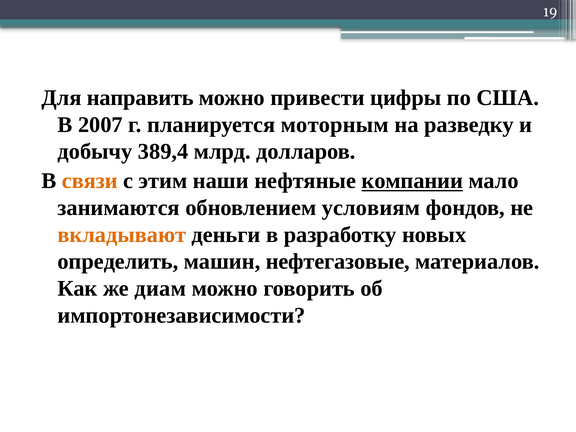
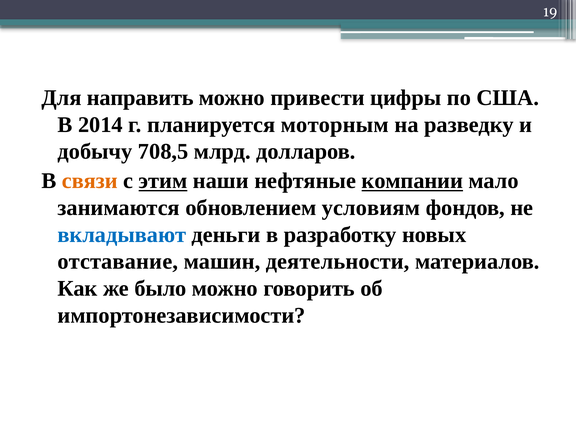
2007: 2007 -> 2014 (100, 125)
389,4: 389,4 -> 708,5 (163, 152)
этим underline: none -> present (163, 181)
вкладывают colour: orange -> blue (122, 235)
определить: определить -> отставание (118, 262)
нефтегазовые: нефтегазовые -> деятельности (338, 262)
диам: диам -> было (161, 288)
